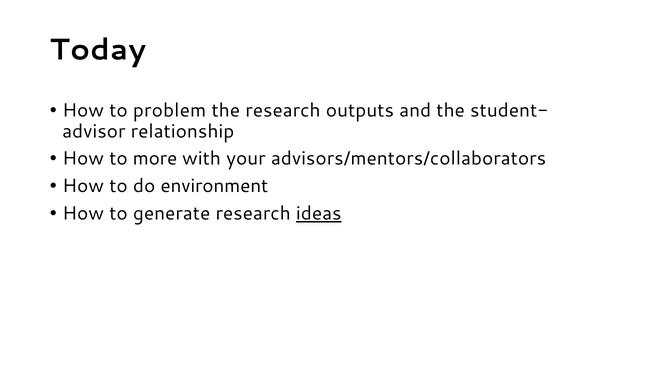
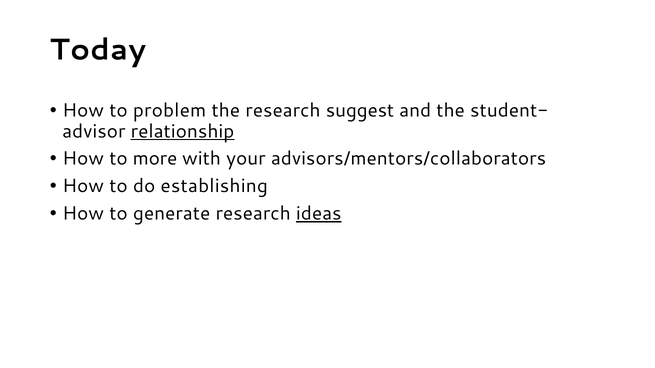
outputs: outputs -> suggest (360, 111)
relationship underline: none -> present (183, 131)
environment: environment -> establishing (214, 186)
